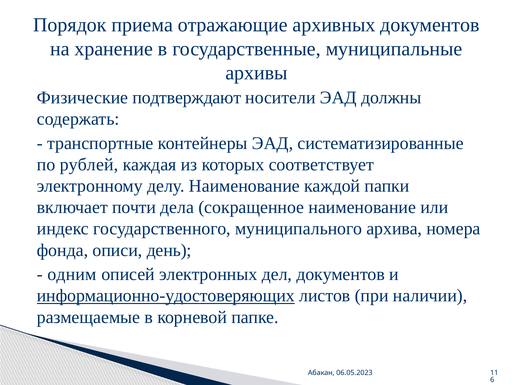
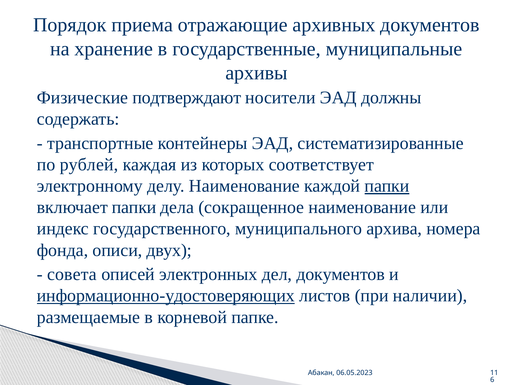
папки underline: none -> present (387, 186)
включает почти: почти -> папки (134, 207)
день: день -> двух (169, 250)
одним: одним -> совета (72, 274)
